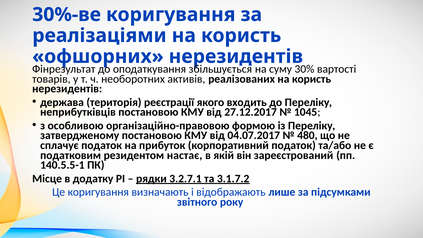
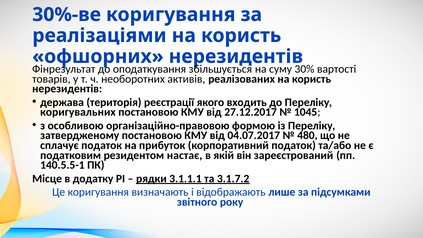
неприбутківців: неприбутківців -> коригувальних (78, 112)
3.2.7.1: 3.2.7.1 -> 3.1.1.1 (185, 179)
